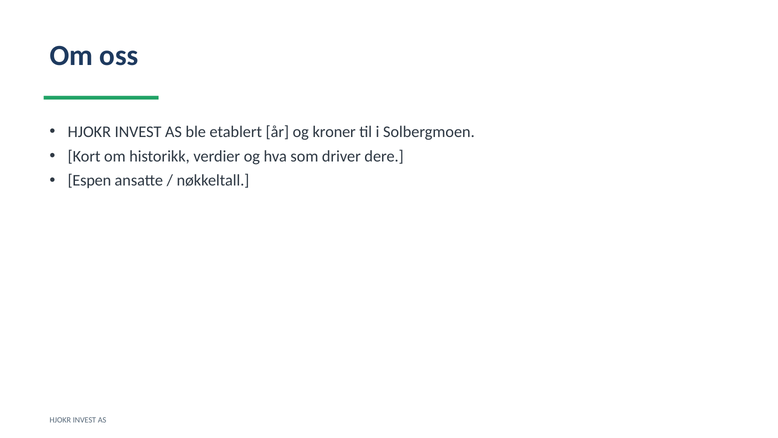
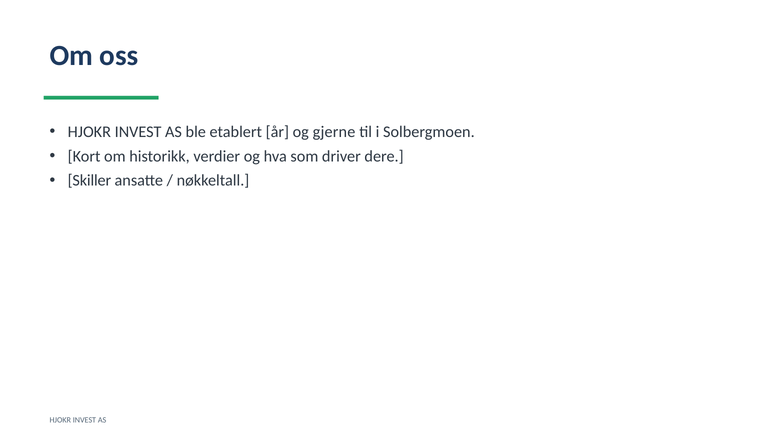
kroner: kroner -> gjerne (334, 132)
Espen: Espen -> Skiller (89, 180)
